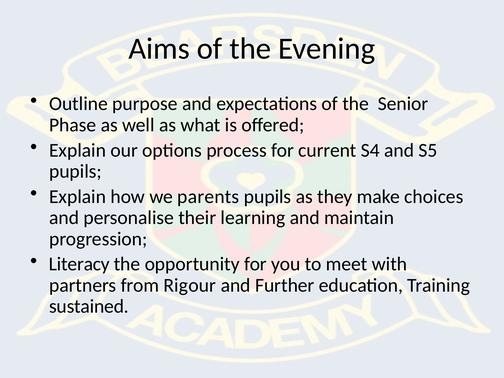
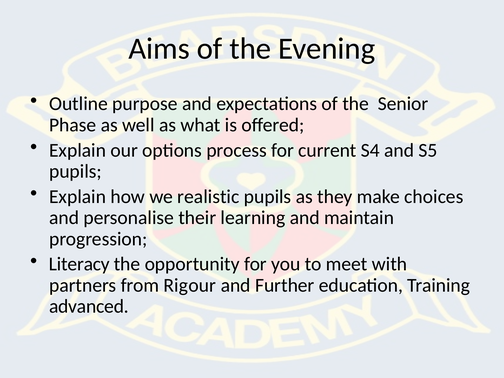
parents: parents -> realistic (208, 197)
sustained: sustained -> advanced (89, 306)
